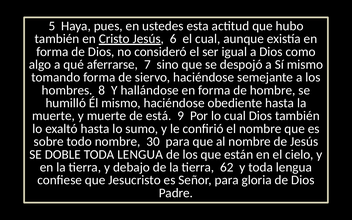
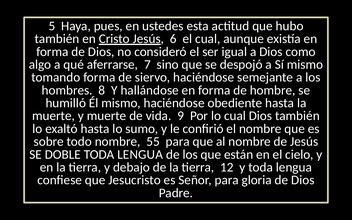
está: está -> vida (159, 116)
30: 30 -> 55 (153, 142)
62: 62 -> 12 (227, 167)
